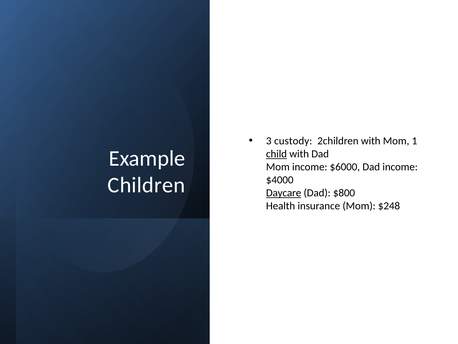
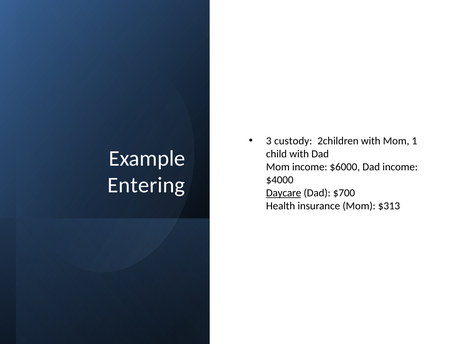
child underline: present -> none (276, 154)
Children: Children -> Entering (146, 185)
$800: $800 -> $700 (344, 193)
$248: $248 -> $313 (389, 206)
